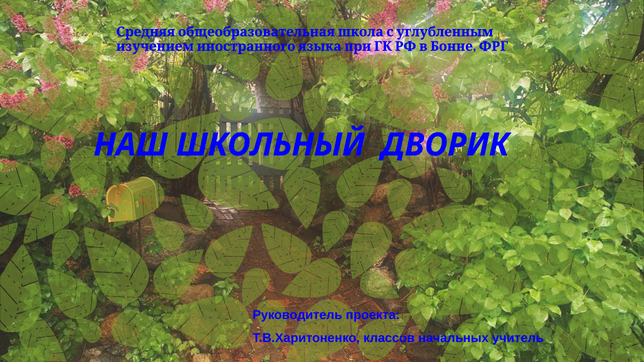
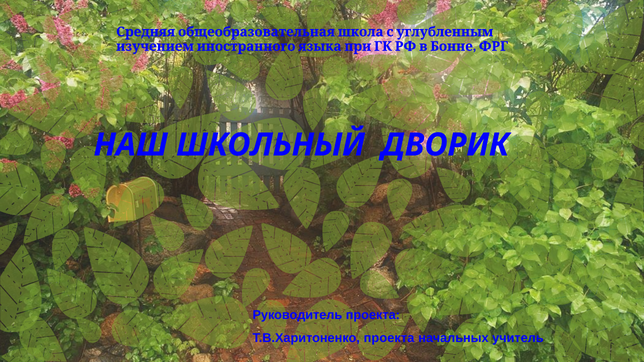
Т.В.Харитоненко классов: классов -> проекта (389, 338)
